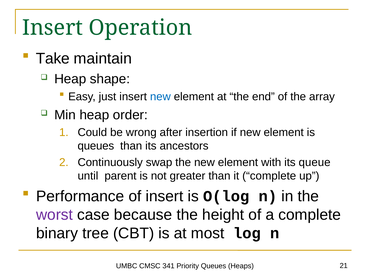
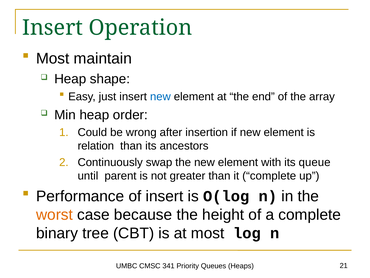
Take: Take -> Most (53, 58)
queues: queues -> relation (96, 146)
worst colour: purple -> orange (54, 214)
